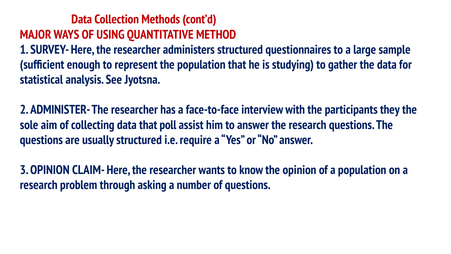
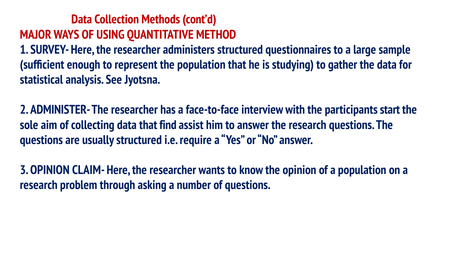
they: they -> start (390, 110)
poll: poll -> find (168, 125)
